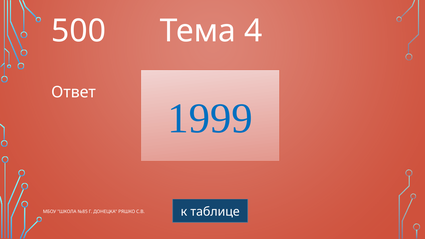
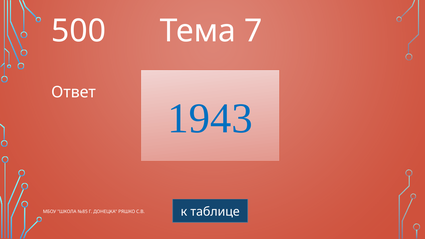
4: 4 -> 7 (253, 31)
1999: 1999 -> 1943 (210, 119)
